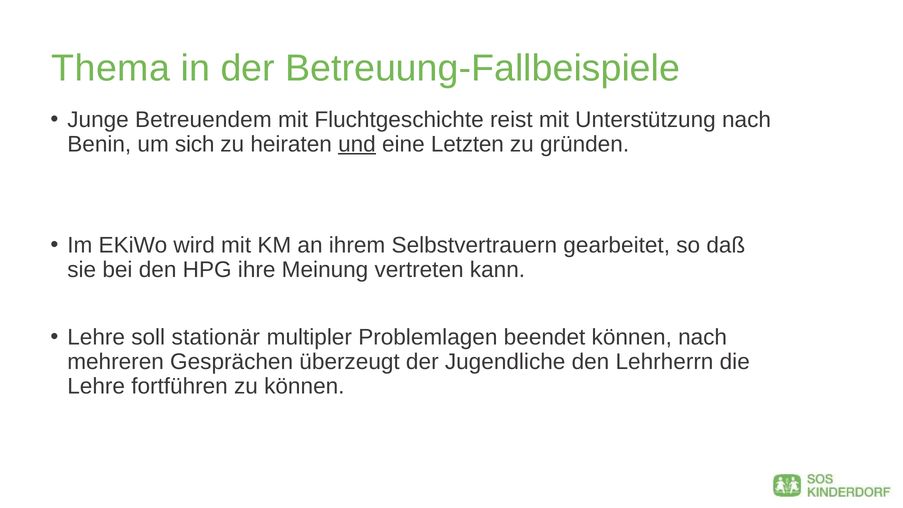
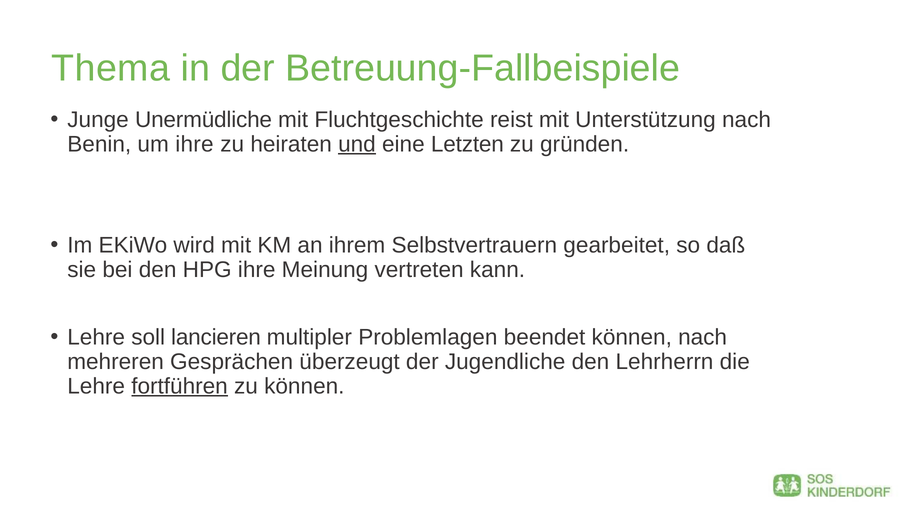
Betreuendem: Betreuendem -> Unermüdliche (204, 120)
um sich: sich -> ihre (194, 144)
stationär: stationär -> lancieren (216, 337)
fortführen underline: none -> present (180, 386)
